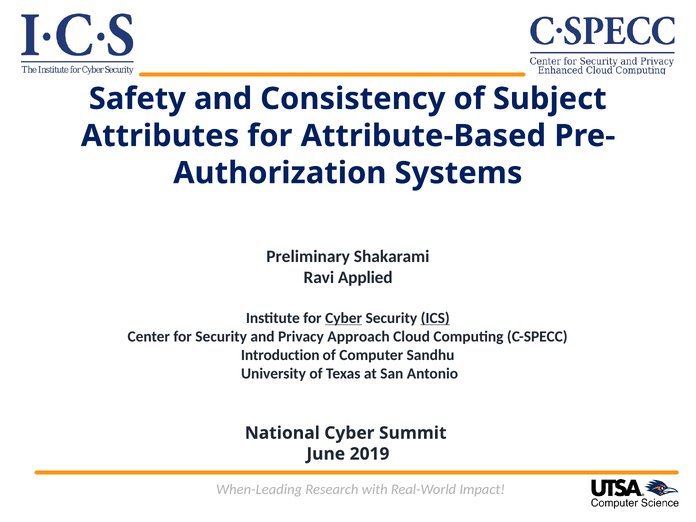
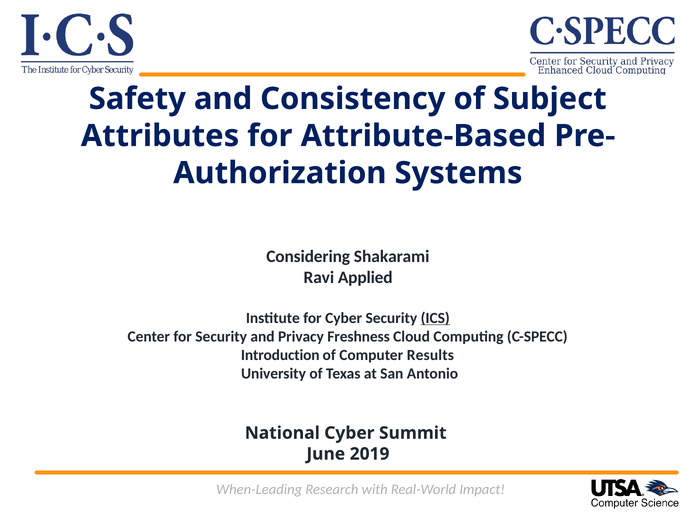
Preliminary: Preliminary -> Considering (308, 257)
Cyber underline: present -> none (344, 318)
Approach: Approach -> Freshness (359, 337)
Sandhu: Sandhu -> Results (430, 355)
